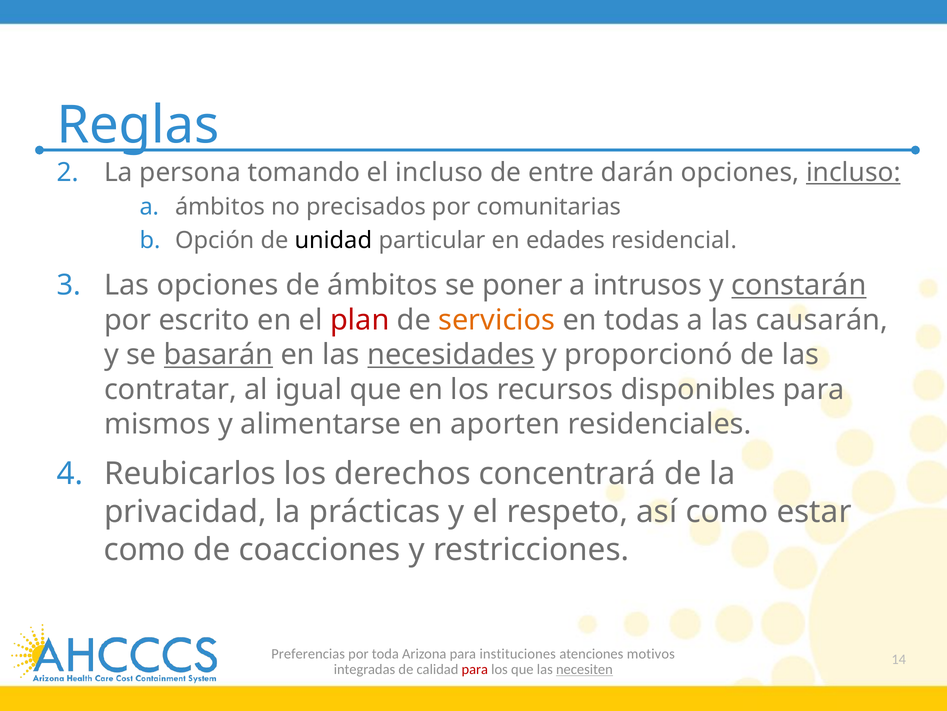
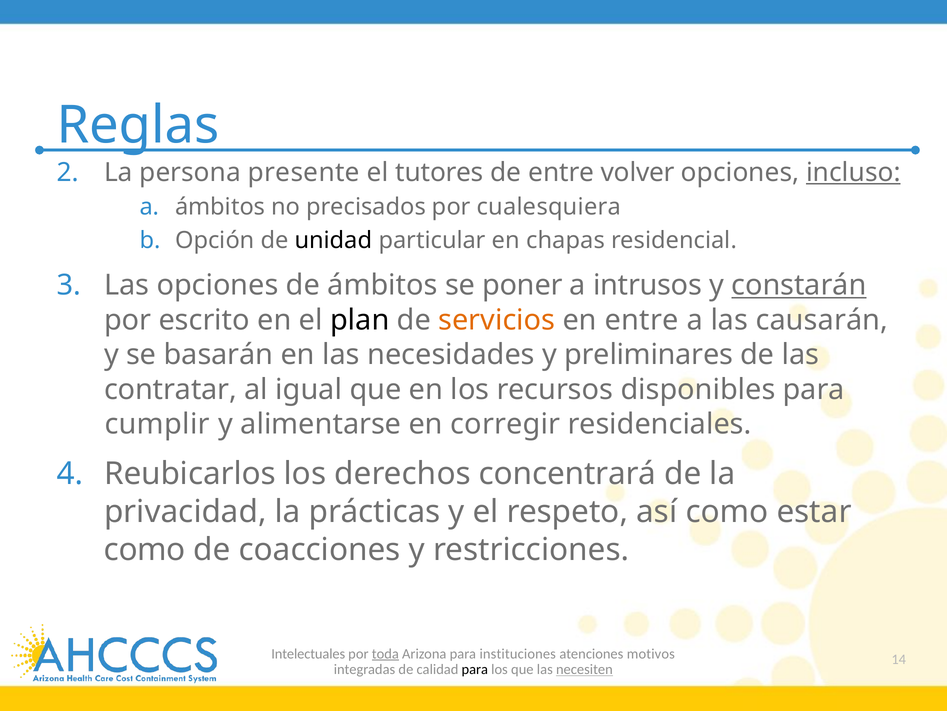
tomando: tomando -> presente (304, 172)
el incluso: incluso -> tutores (440, 172)
darán: darán -> volver (638, 172)
comunitarias: comunitarias -> cualesquiera (549, 207)
edades: edades -> chapas (566, 240)
plan colour: red -> black (360, 320)
en todas: todas -> entre (642, 320)
basarán underline: present -> none (219, 354)
necesidades underline: present -> none (451, 354)
proporcionó: proporcionó -> preliminares (649, 354)
mismos: mismos -> cumplir (157, 424)
aporten: aporten -> corregir (505, 424)
Preferencias: Preferencias -> Intelectuales (308, 653)
toda underline: none -> present (385, 653)
para colour: red -> black (475, 669)
